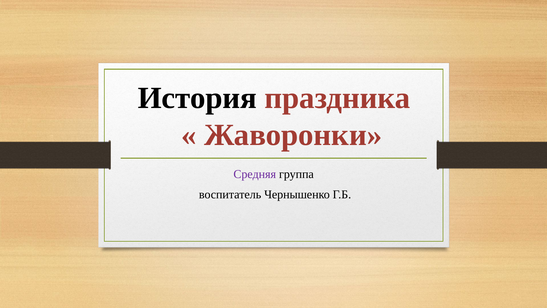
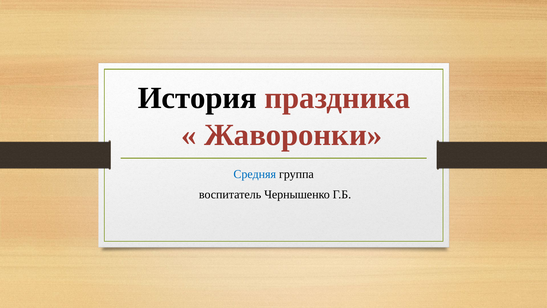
Средняя colour: purple -> blue (255, 174)
